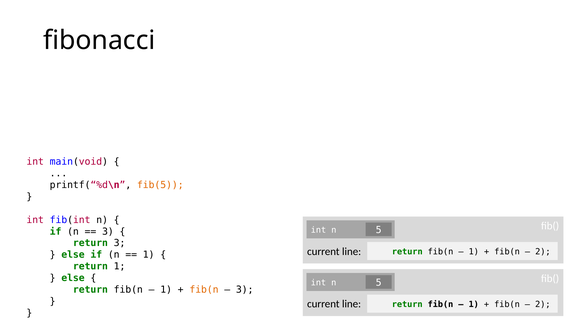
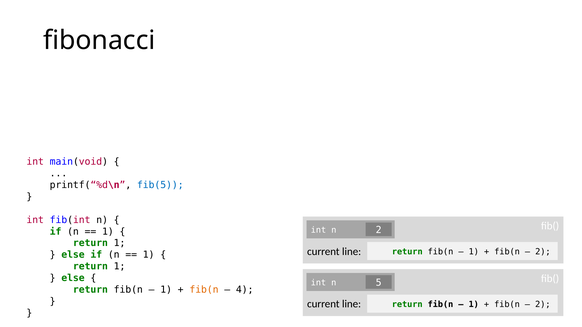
fib(5 colour: orange -> blue (160, 185)
5: 5 -> 2 (379, 230)
3: 3 -> 1 (108, 232)
3: 3 -> 1 (120, 243)
3: 3 -> 4 (245, 290)
